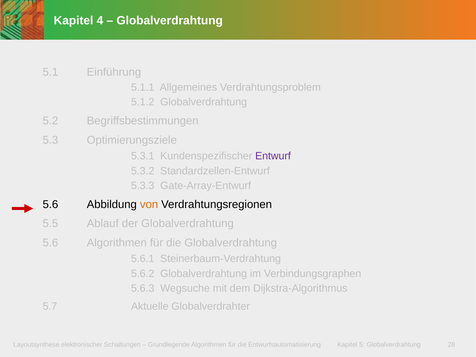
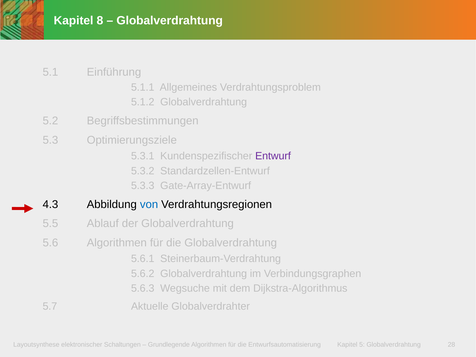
4: 4 -> 8 (100, 21)
5.6: 5.6 -> 4.3 (50, 204)
von colour: orange -> blue (149, 204)
